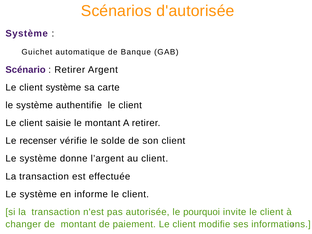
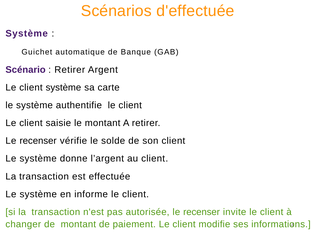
d'autorisée: d'autorisée -> d'effectuée (195, 11)
autorisée le pourquoi: pourquoi -> recenser (202, 212)
